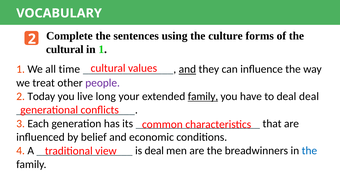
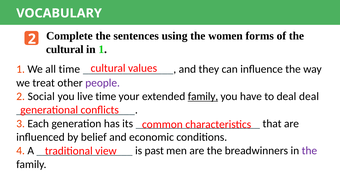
culture: culture -> women (225, 36)
and underline: present -> none (187, 69)
Today: Today -> Social (41, 97)
live long: long -> time (106, 97)
is deal: deal -> past (154, 151)
the colour: blue -> purple (309, 151)
